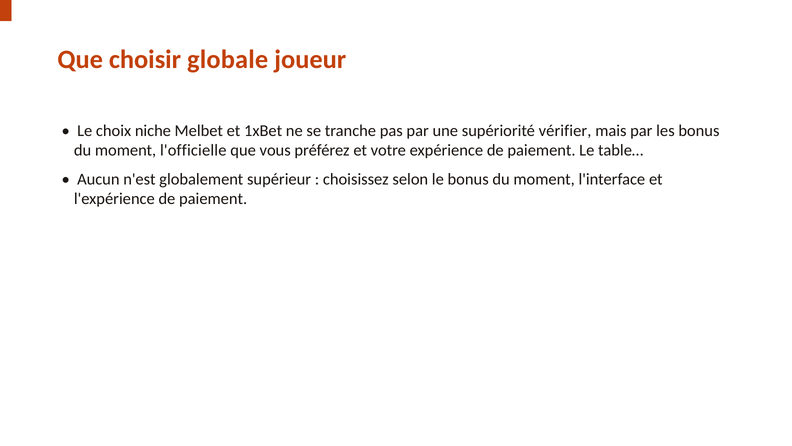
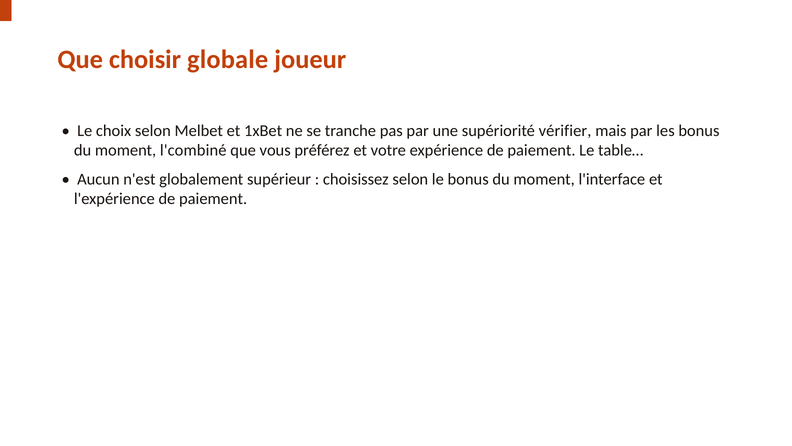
choix niche: niche -> selon (153, 130)
l'officielle: l'officielle -> l'combiné (193, 150)
